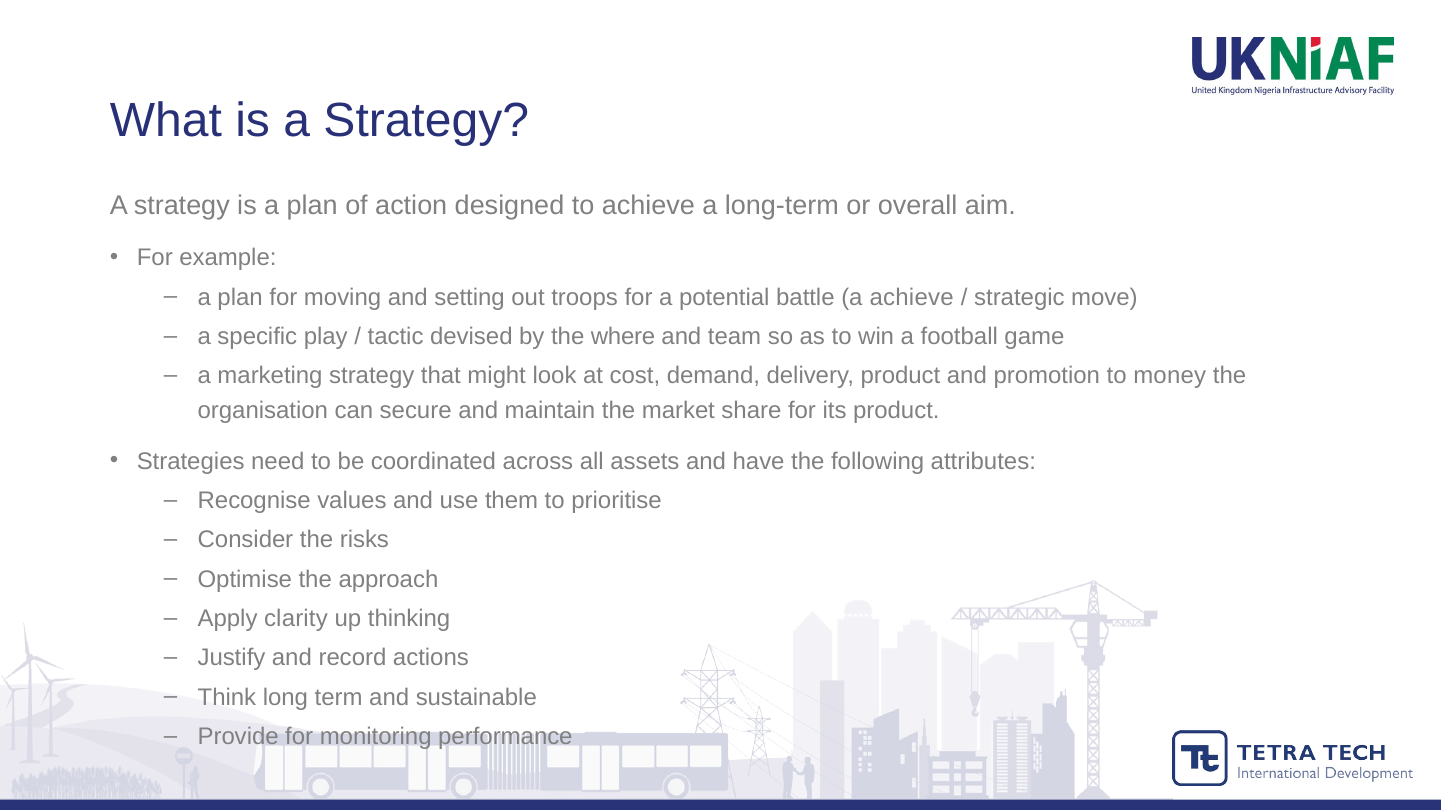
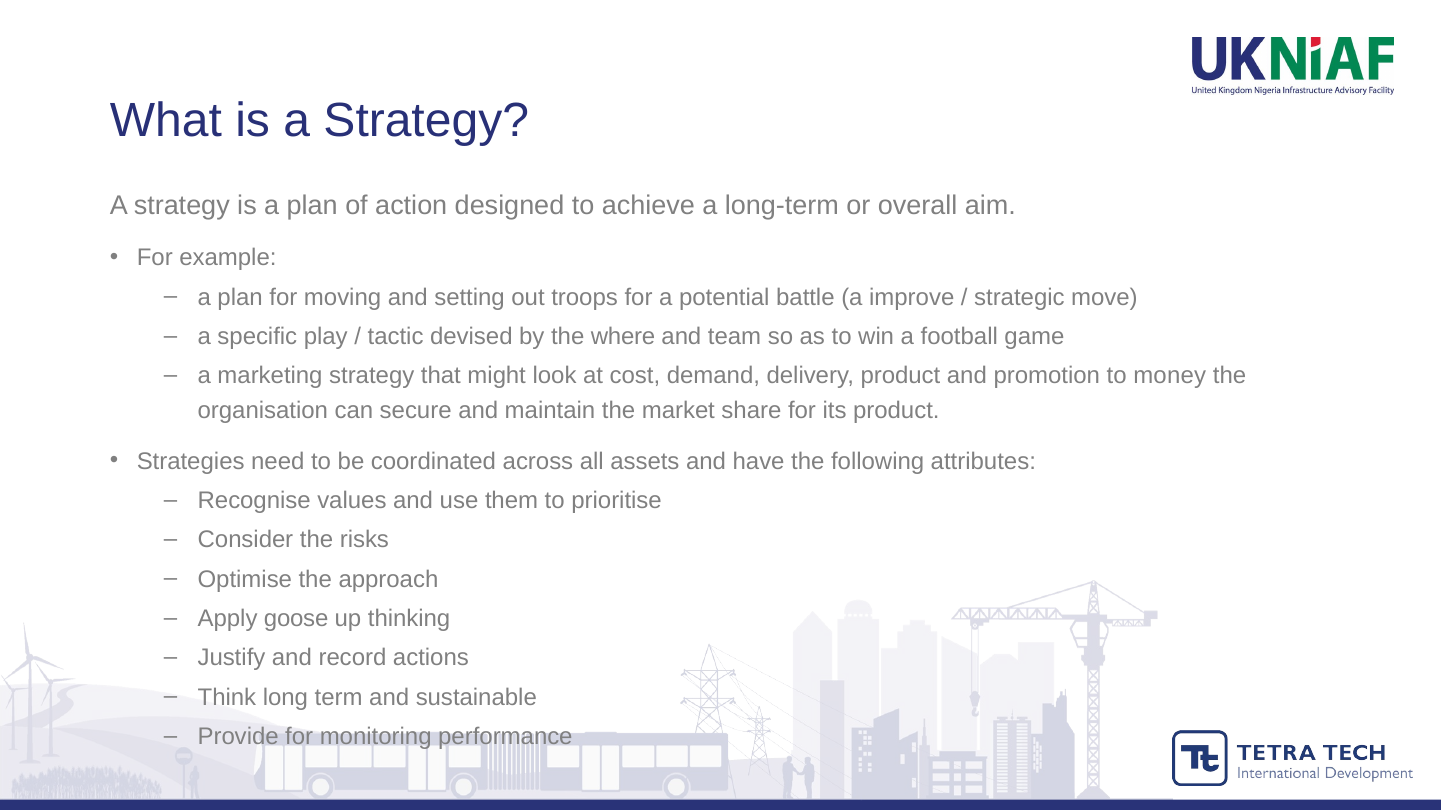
a achieve: achieve -> improve (912, 297)
clarity: clarity -> goose (296, 619)
